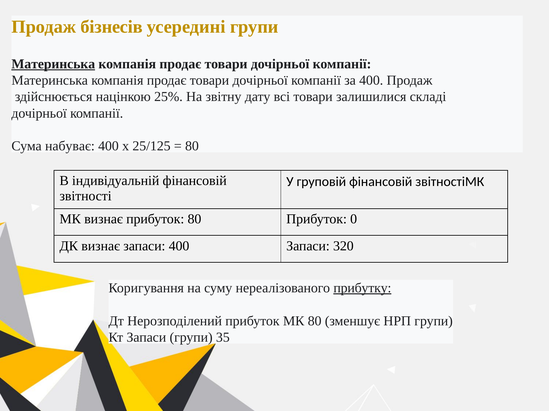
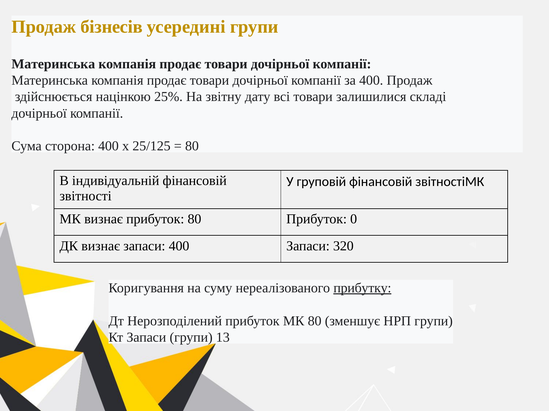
Материнська underline: present -> none (53, 64)
набуває: набуває -> сторона (70, 146)
35: 35 -> 13 (223, 338)
